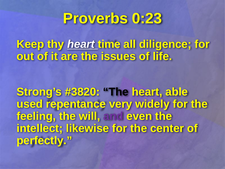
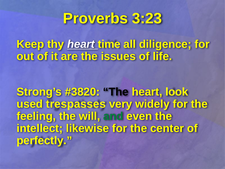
0:23: 0:23 -> 3:23 (147, 18)
able: able -> look (177, 92)
repentance: repentance -> trespasses (76, 104)
and colour: purple -> green (113, 116)
